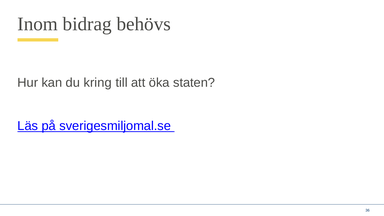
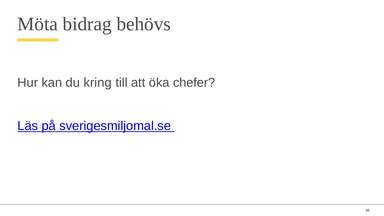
Inom: Inom -> Möta (38, 24)
staten: staten -> chefer (194, 83)
